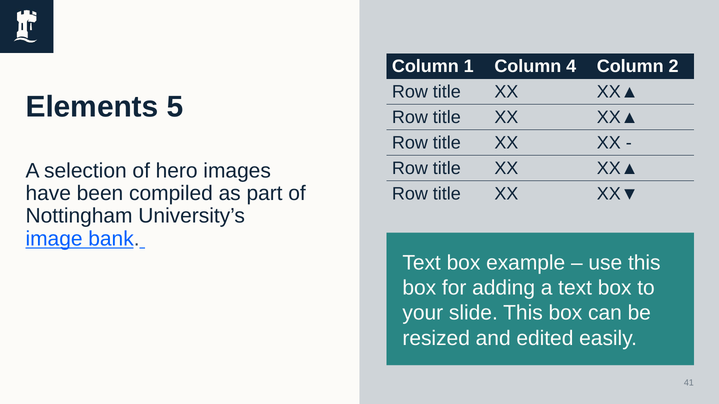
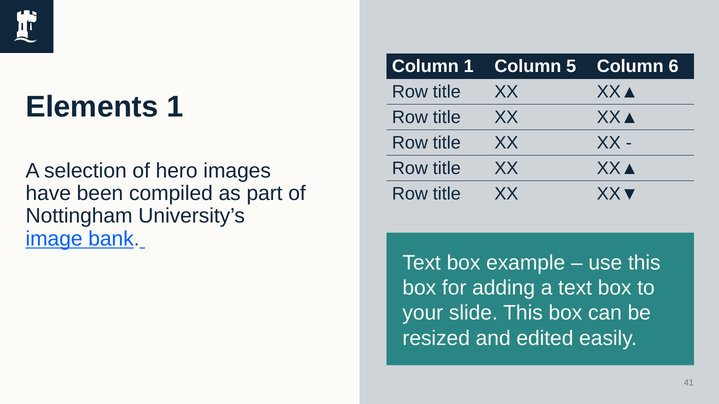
4: 4 -> 5 (571, 67)
2: 2 -> 6 (674, 67)
Elements 5: 5 -> 1 (175, 107)
